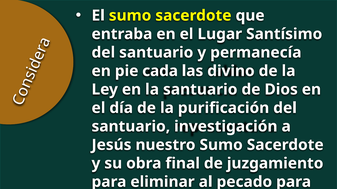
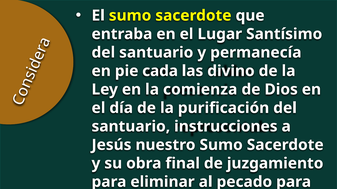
la santuario: santuario -> comienza (200, 90)
investigación: investigación -> instrucciones (226, 127)
